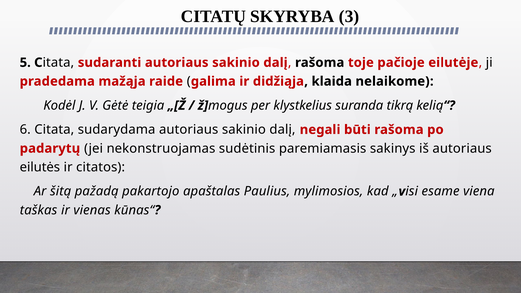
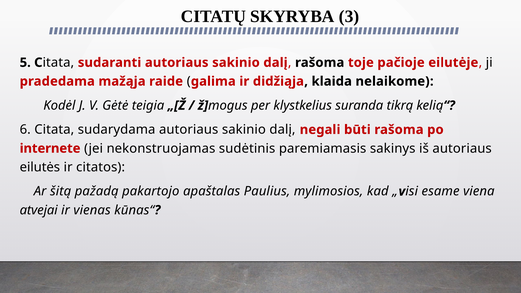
padarytų: padarytų -> internete (50, 148)
taškas: taškas -> atvejai (39, 210)
